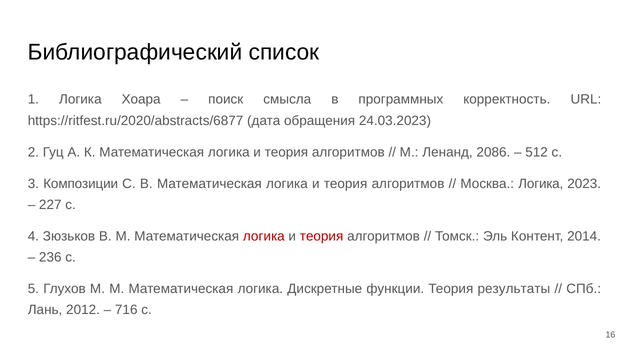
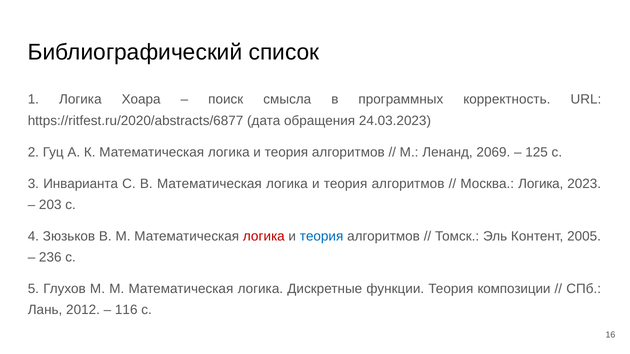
2086: 2086 -> 2069 (493, 152)
512: 512 -> 125 (537, 152)
Композиции: Композиции -> Инварианта (81, 184)
227: 227 -> 203 (50, 205)
теория colour: red -> blue (322, 237)
2014: 2014 -> 2005 (584, 237)
результаты: результаты -> композиции (514, 289)
716: 716 -> 116 (126, 310)
